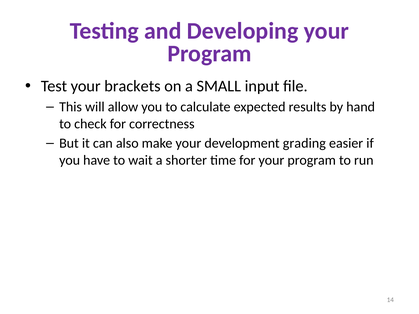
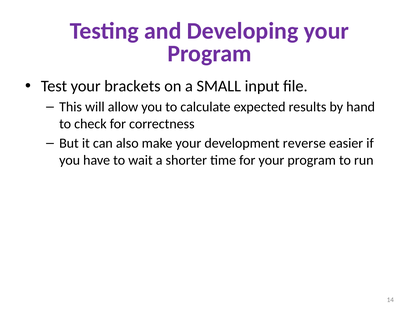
grading: grading -> reverse (304, 143)
